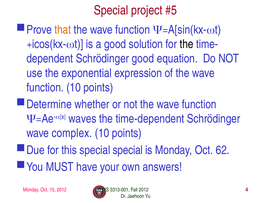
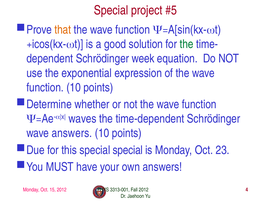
the colour: black -> green (187, 44)
Schrödinger good: good -> week (143, 59)
wave complex: complex -> answers (72, 133)
62: 62 -> 23 (223, 150)
